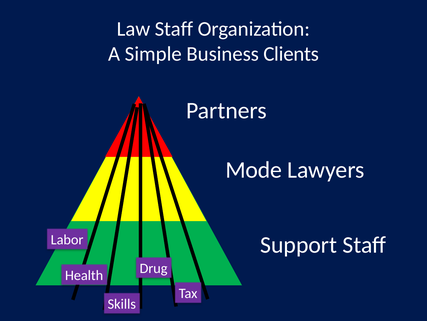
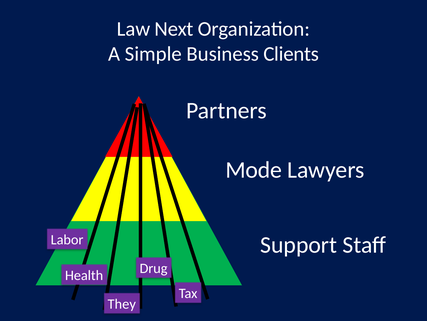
Law Staff: Staff -> Next (174, 29)
Skills: Skills -> They (122, 303)
